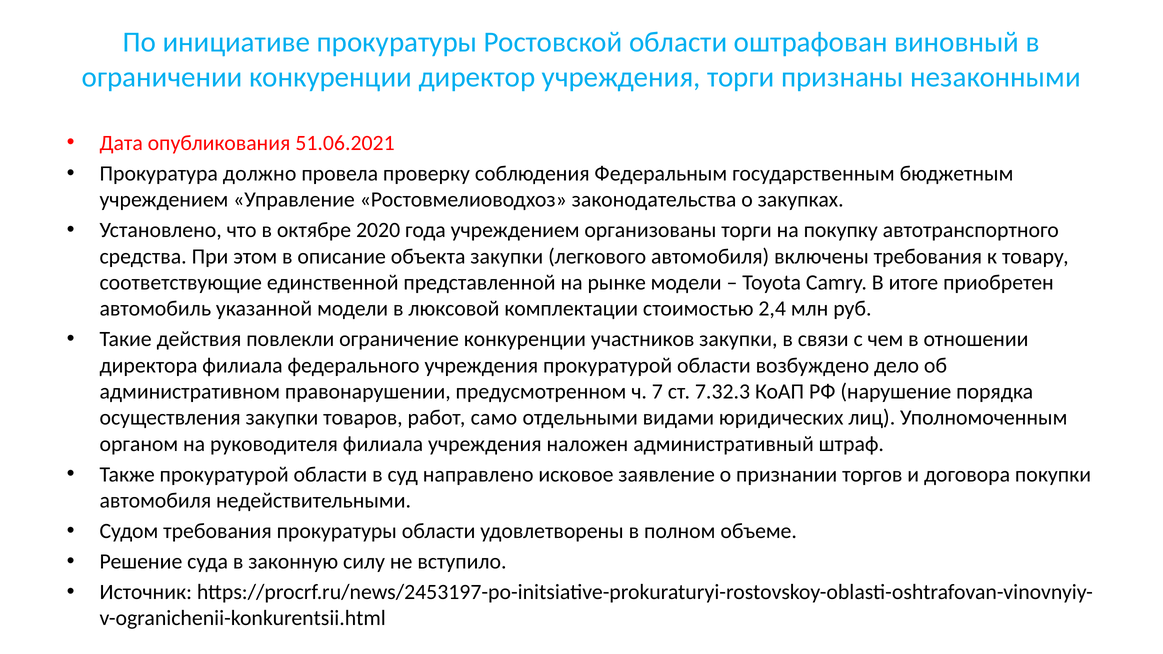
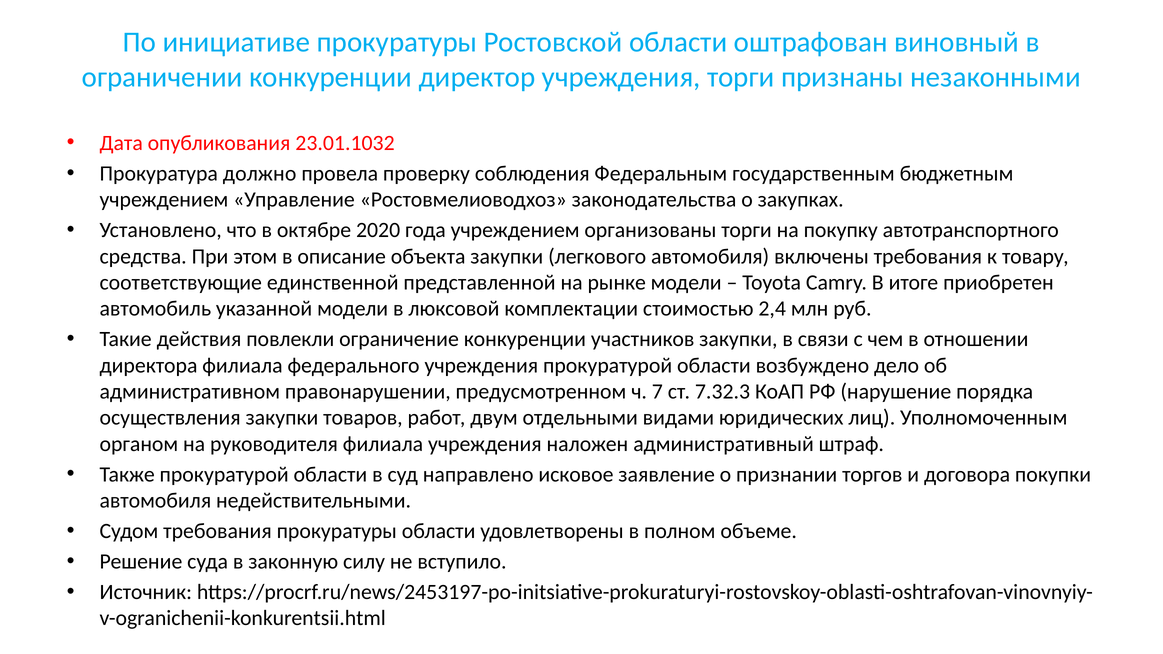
51.06.2021: 51.06.2021 -> 23.01.1032 (345, 143)
само: само -> двум (494, 418)
